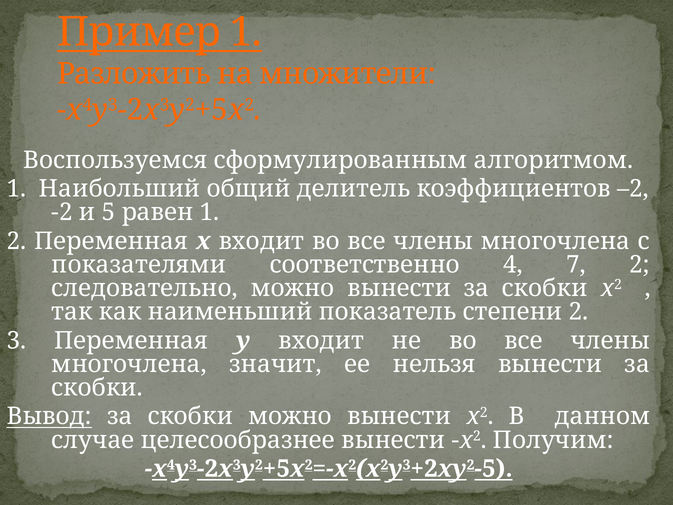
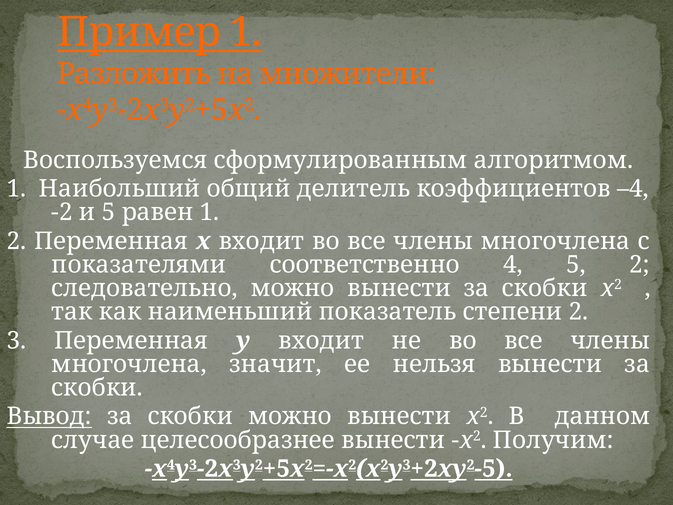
–2: –2 -> –4 (633, 189)
4 7: 7 -> 5 (576, 264)
